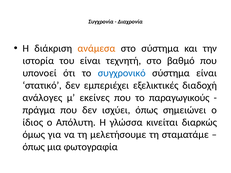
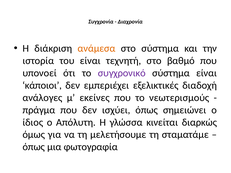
συγχρονικό colour: blue -> purple (122, 73)
στατικό: στατικό -> κάποιοι (42, 85)
παραγωγικούς: παραγωγικούς -> νεωτερισμούς (179, 98)
